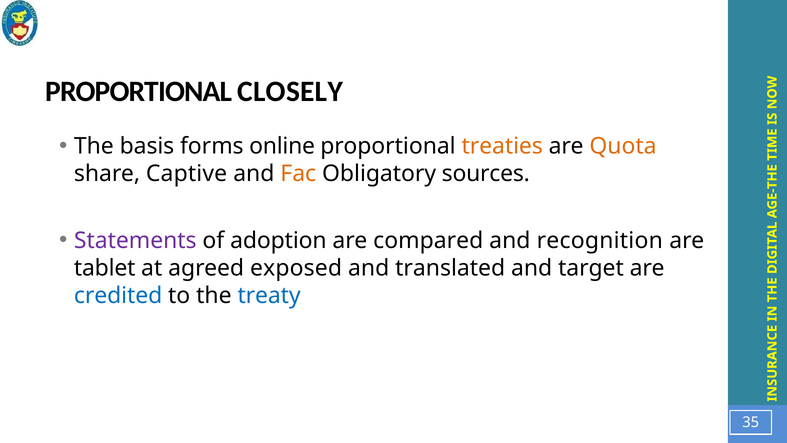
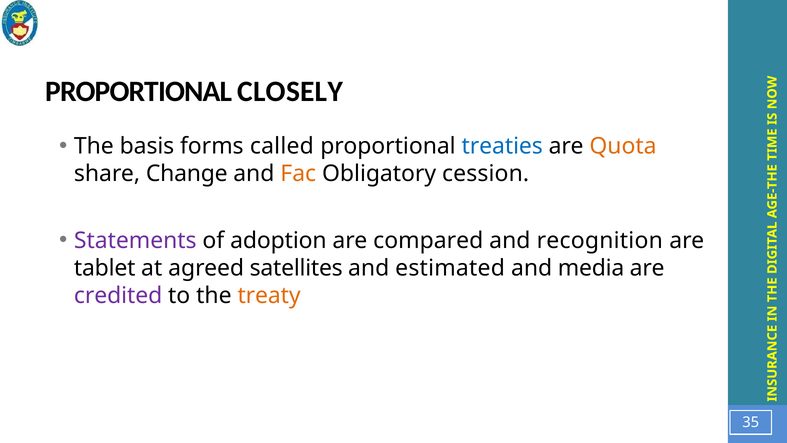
online: online -> called (282, 146)
treaties colour: orange -> blue (502, 146)
Captive: Captive -> Change (187, 174)
sources: sources -> cession (486, 174)
exposed: exposed -> satellites (296, 268)
translated: translated -> estimated (450, 268)
target: target -> media (591, 268)
credited colour: blue -> purple (118, 295)
treaty colour: blue -> orange (269, 295)
